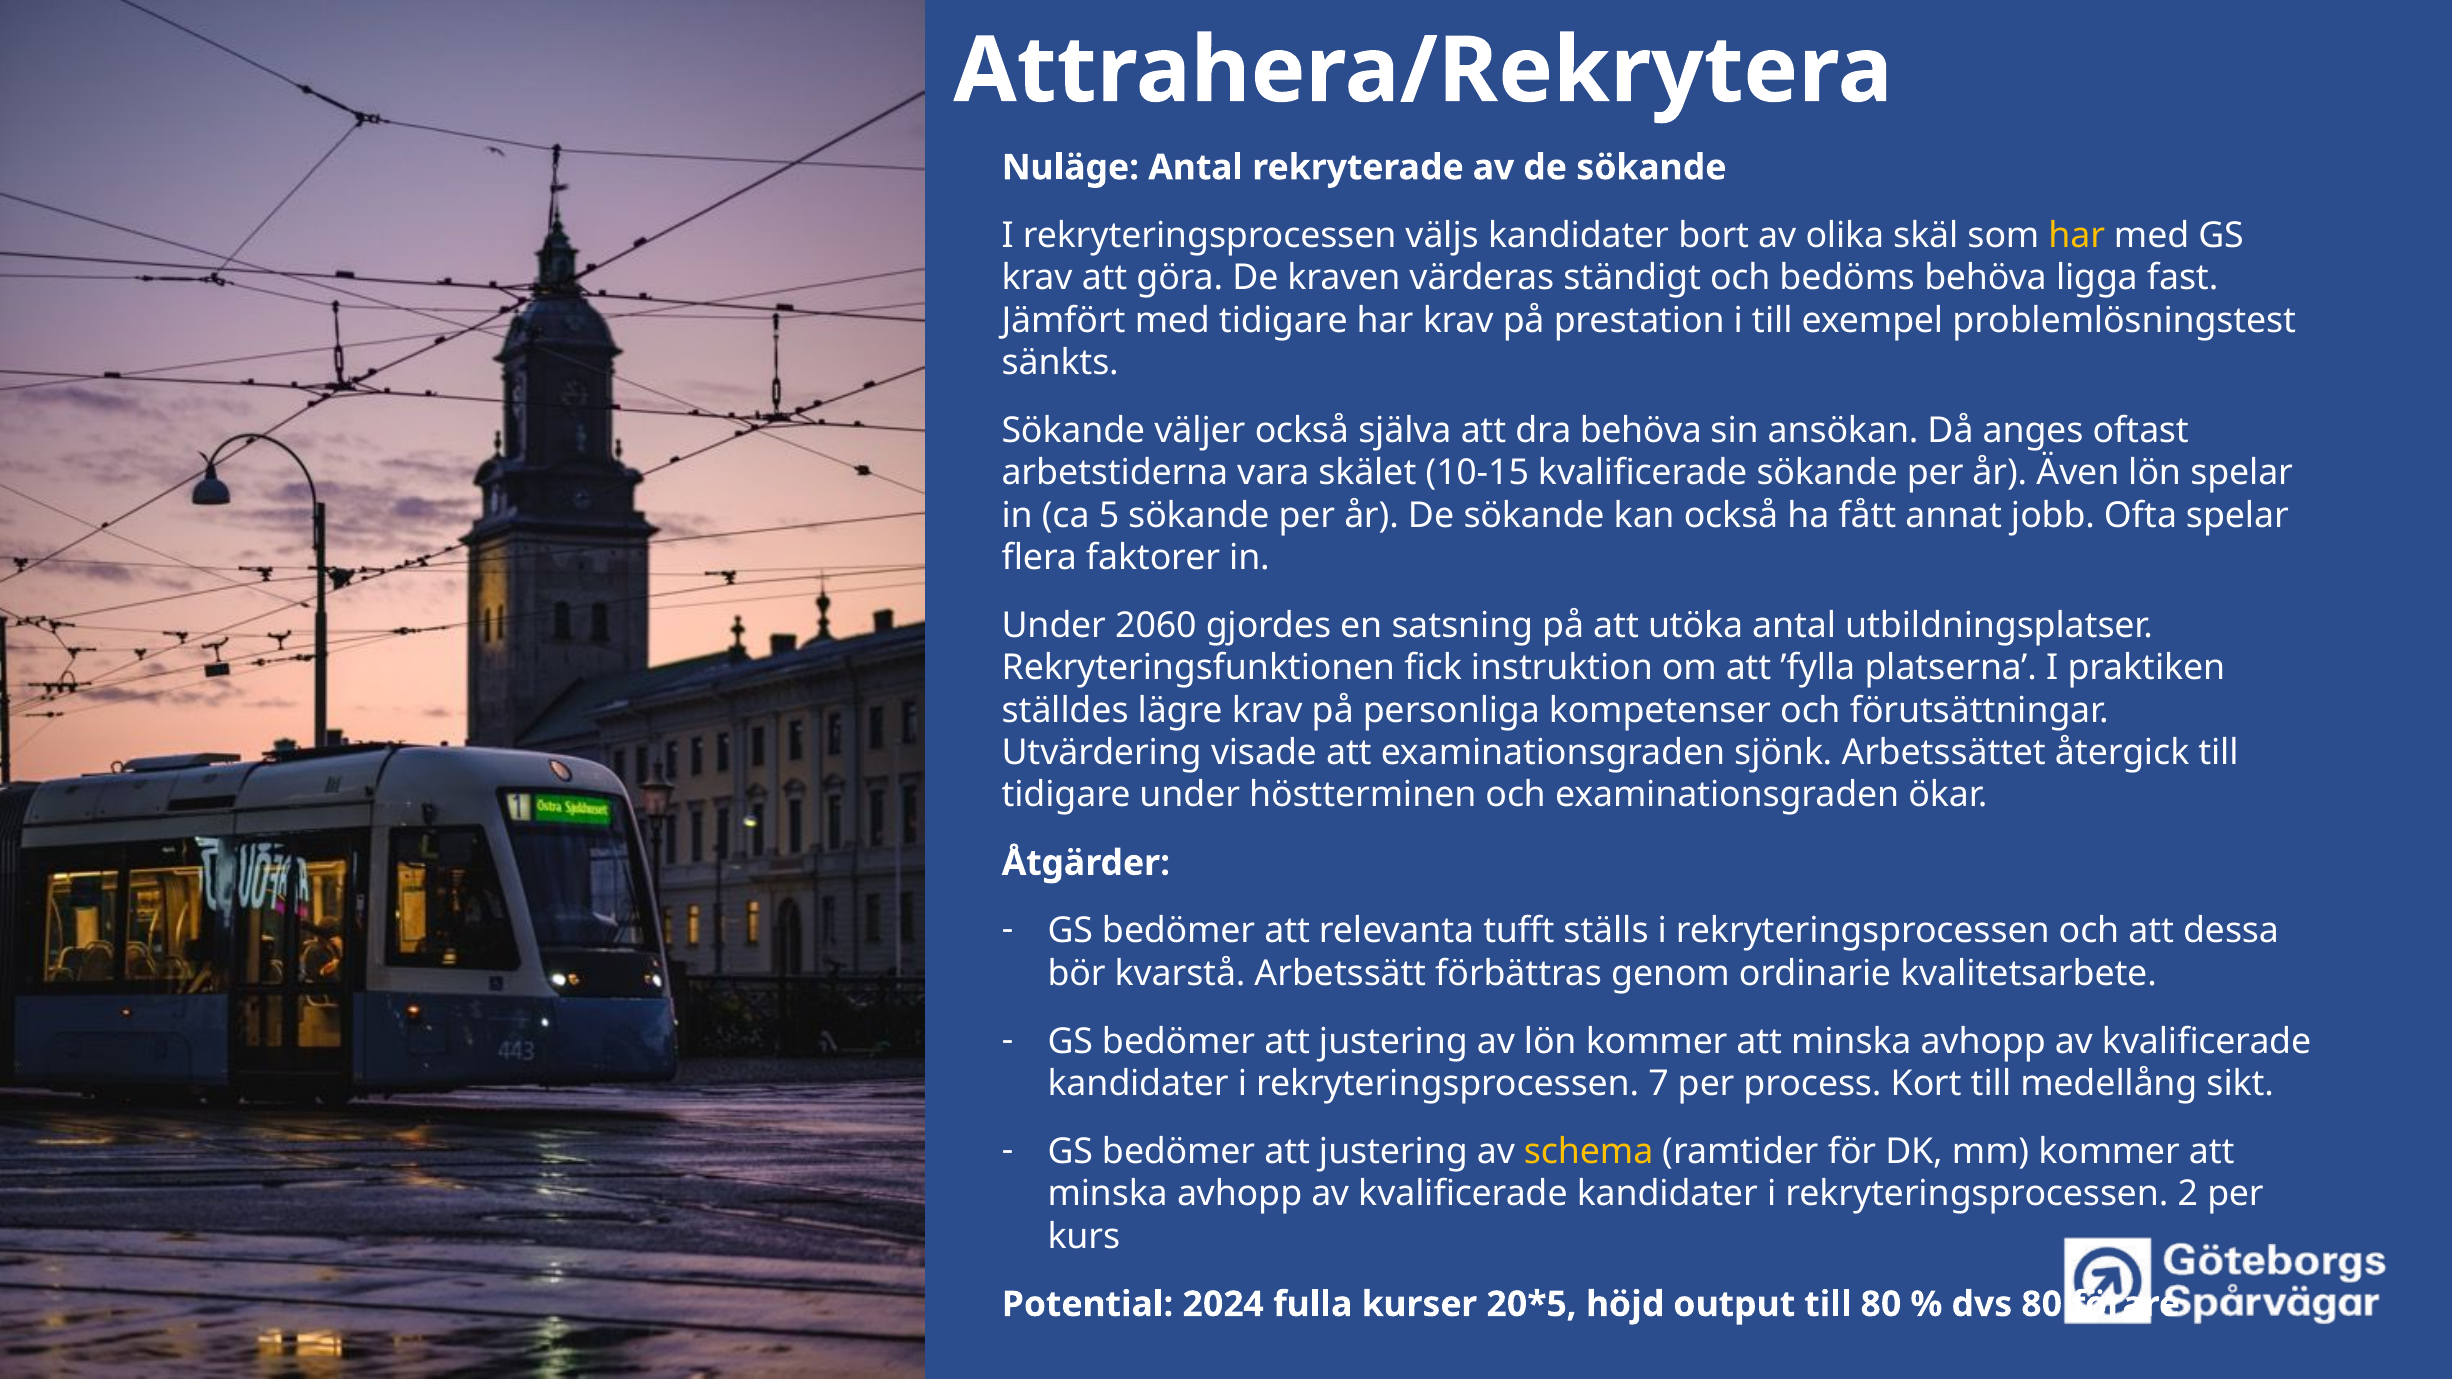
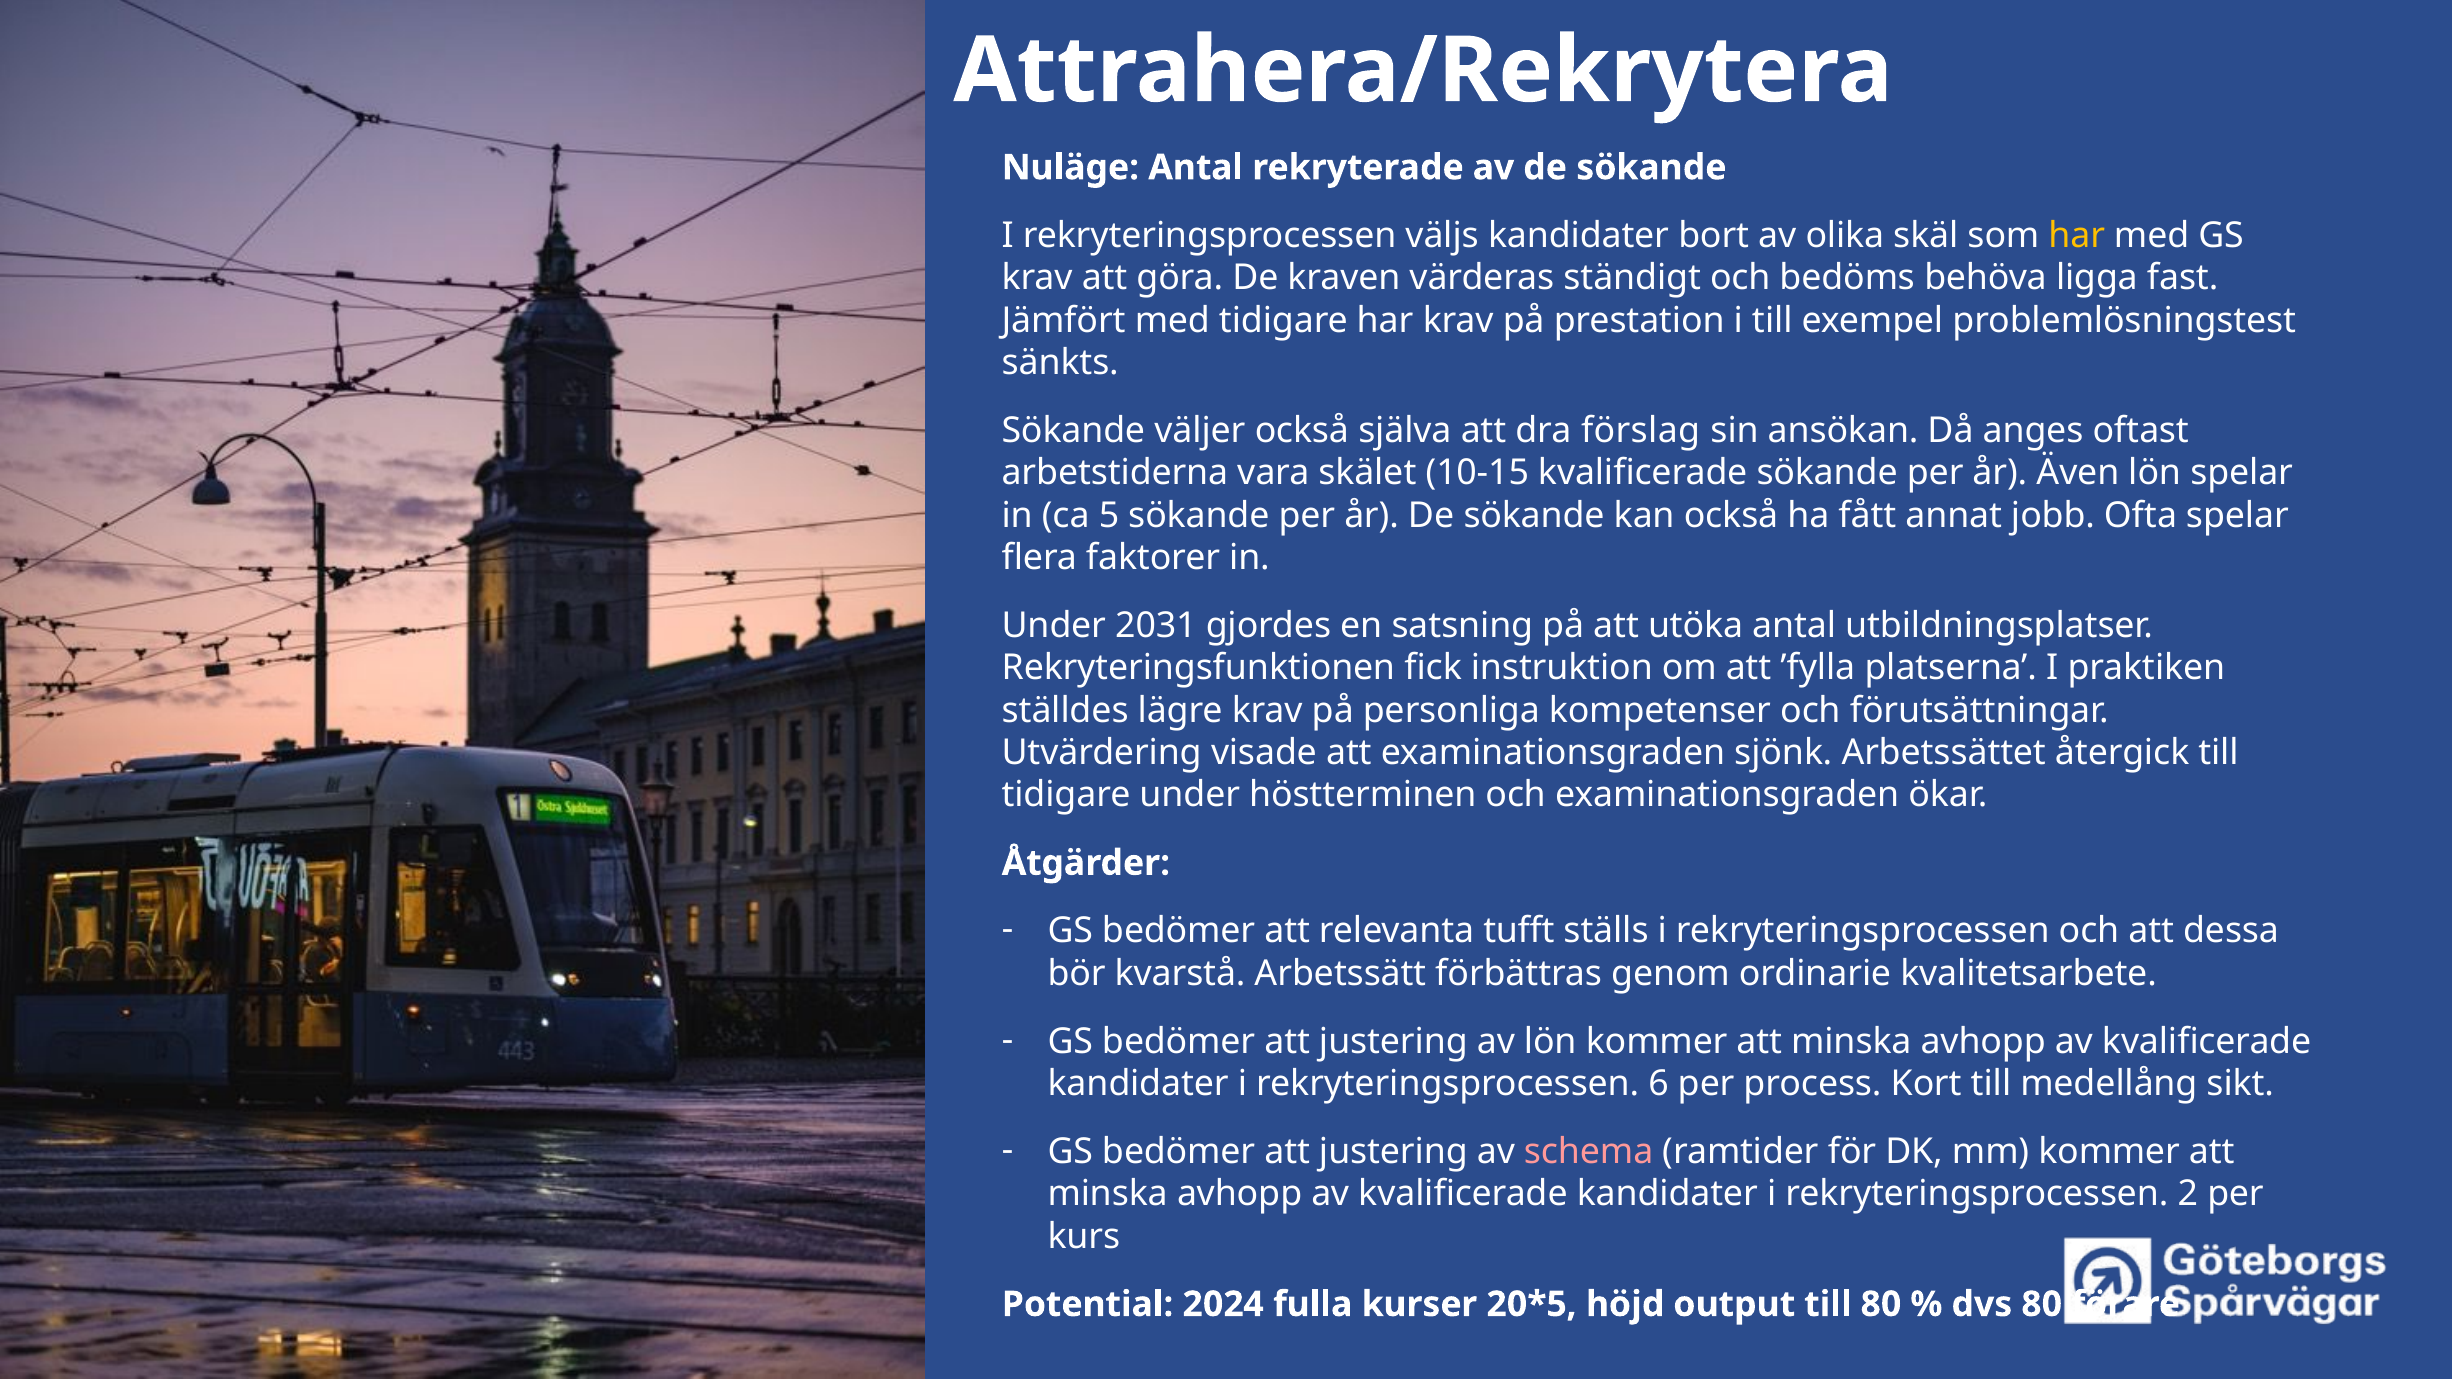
dra behöva: behöva -> förslag (1641, 431)
2060: 2060 -> 2031 (1156, 626)
7: 7 -> 6 (1659, 1084)
schema colour: yellow -> pink (1589, 1152)
